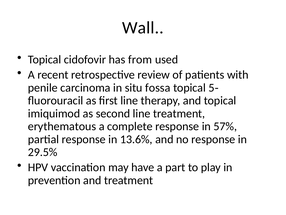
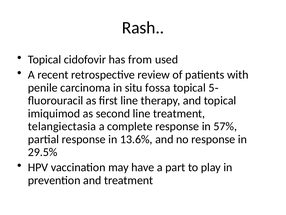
Wall: Wall -> Rash (143, 28)
erythematous: erythematous -> telangiectasia (62, 126)
